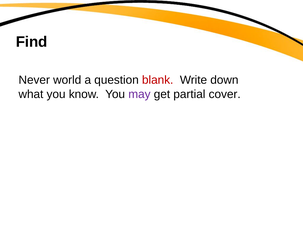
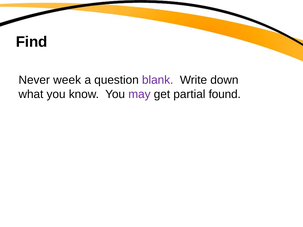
world: world -> week (67, 80)
blank colour: red -> purple (158, 80)
cover: cover -> found (225, 94)
